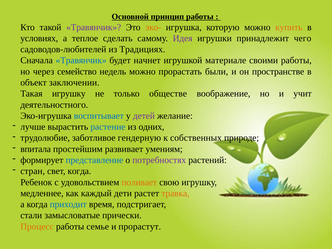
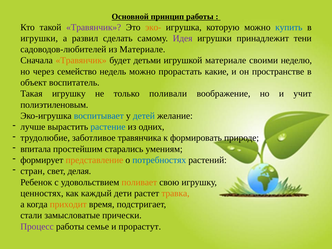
купить colour: orange -> blue (289, 27)
условиях: условиях -> игрушки (39, 38)
теплое: теплое -> развил (85, 38)
чего: чего -> тени (303, 38)
из Традициях: Традициях -> Материале (142, 49)
Травянчик colour: blue -> orange (81, 60)
начнет: начнет -> детьми (147, 60)
своими работы: работы -> неделю (296, 60)
были: были -> какие (217, 72)
заключении: заключении -> воспитатель (74, 83)
обществе: обществе -> поливали (168, 94)
деятельностного: деятельностного -> полиэтиленовым (54, 105)
детей colour: purple -> blue (144, 116)
гендерную: гендерную -> травянчика (140, 138)
собственных: собственных -> формировать (196, 138)
развивает: развивает -> старались (124, 149)
представление colour: blue -> orange (94, 160)
потребностях colour: purple -> blue (159, 160)
свет когда: когда -> делая (79, 171)
медленнее: медленнее -> ценностях (42, 193)
приходит colour: blue -> orange (68, 204)
Процесс colour: orange -> purple (37, 227)
